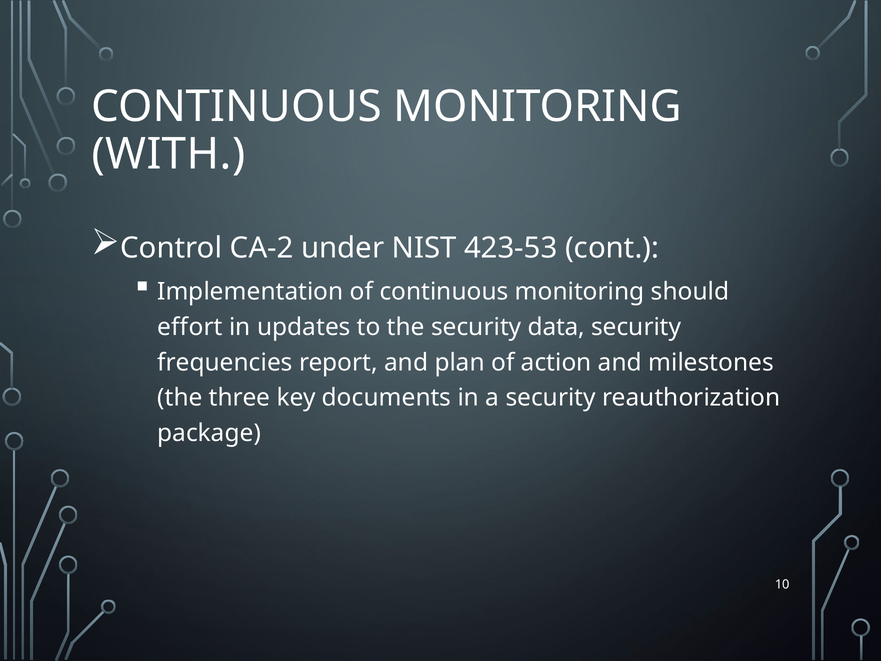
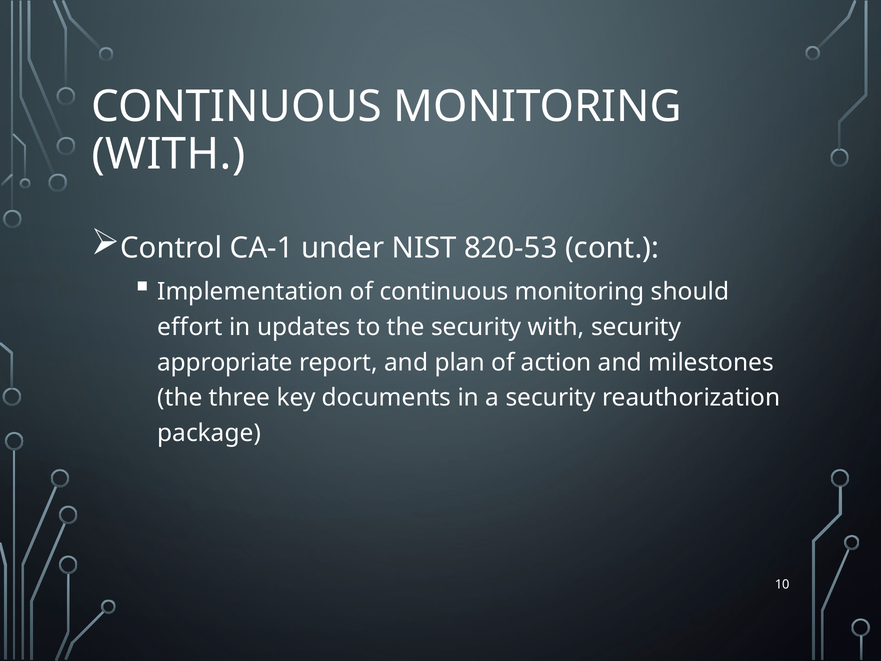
CA-2: CA-2 -> CA-1 (262, 248)
423-53: 423-53 -> 820-53 (511, 248)
security data: data -> with (556, 327)
frequencies: frequencies -> appropriate (225, 362)
